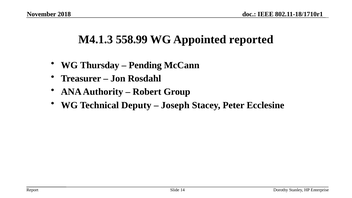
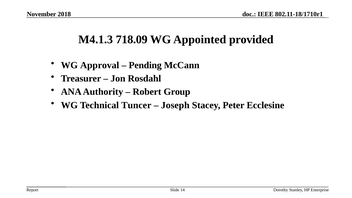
558.99: 558.99 -> 718.09 (132, 40)
reported: reported -> provided (251, 40)
Thursday: Thursday -> Approval (100, 65)
Deputy: Deputy -> Tuncer (136, 105)
